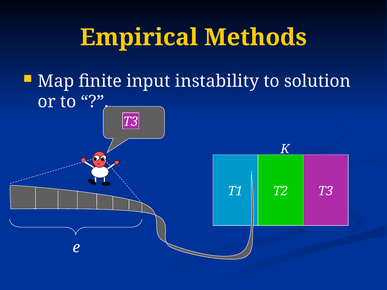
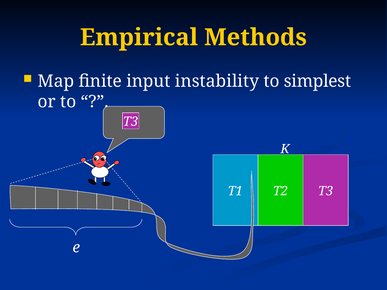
solution: solution -> simplest (317, 81)
